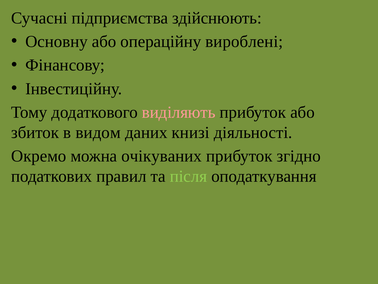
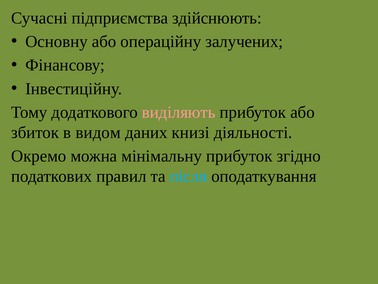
вироблені: вироблені -> залучених (244, 41)
очікуваних: очікуваних -> мінімальну (162, 156)
після colour: light green -> light blue (188, 176)
